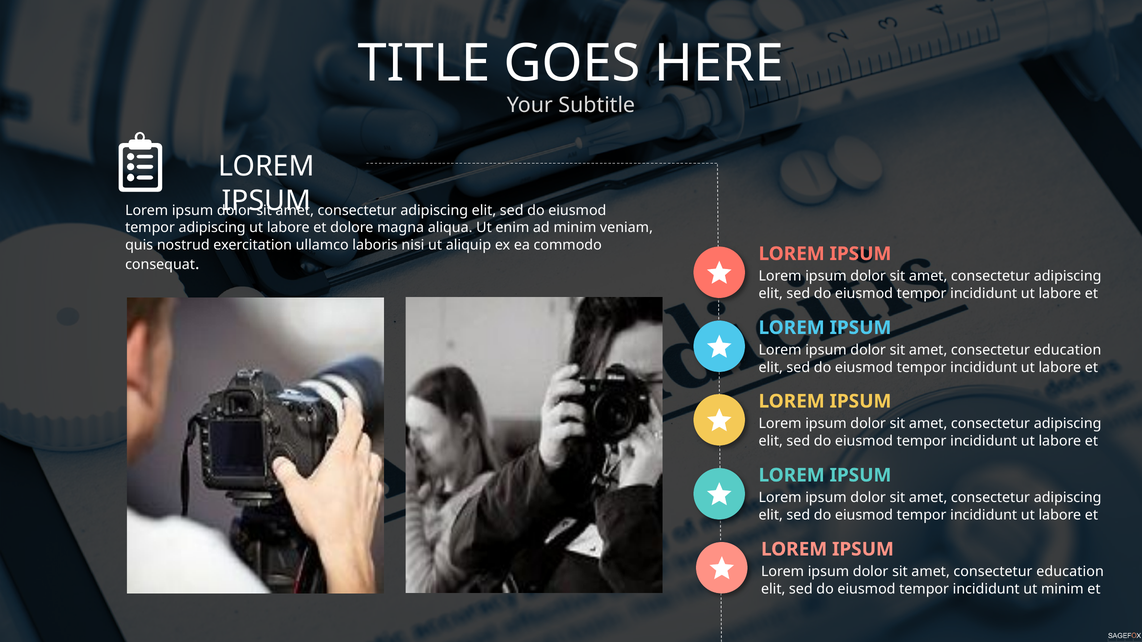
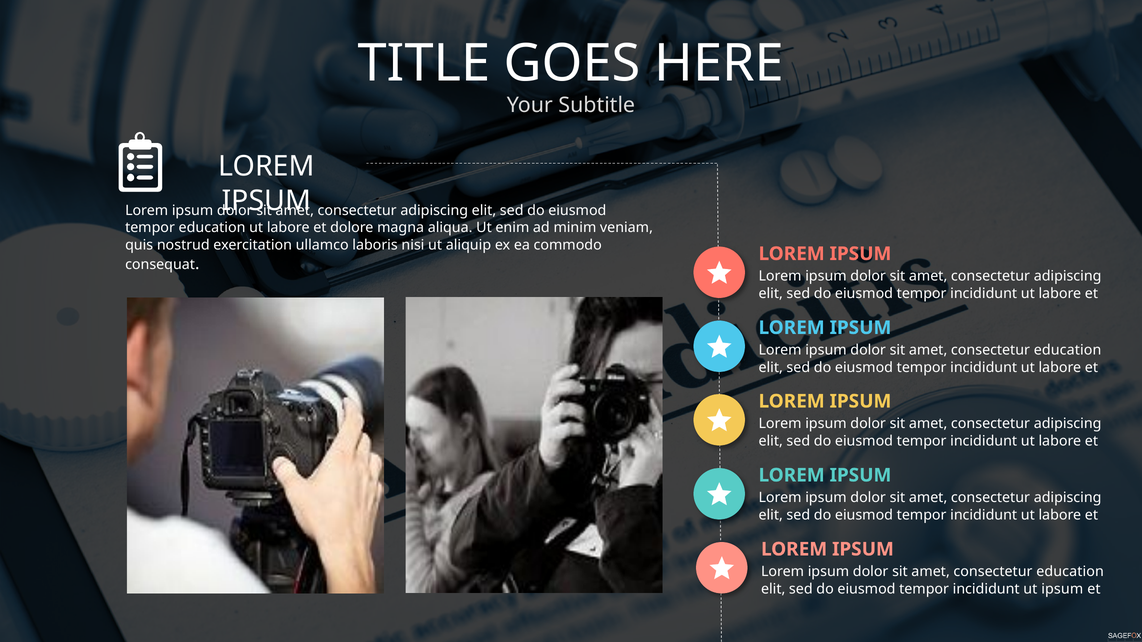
tempor adipiscing: adipiscing -> education (212, 228)
ut minim: minim -> ipsum (1062, 589)
